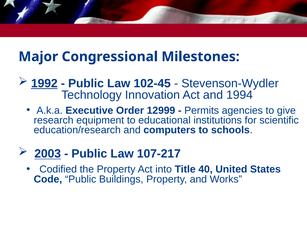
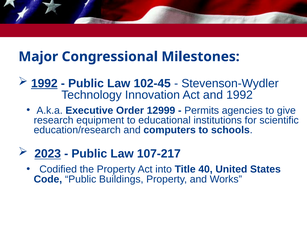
and 1994: 1994 -> 1992 (240, 95)
2003: 2003 -> 2023 (48, 154)
